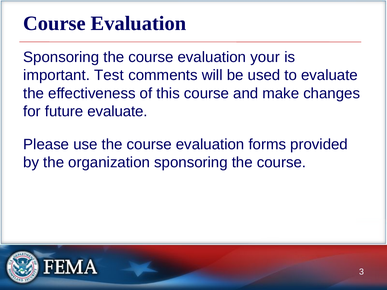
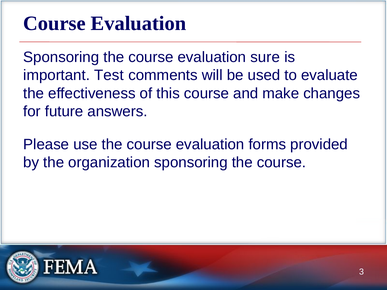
your: your -> sure (265, 57)
future evaluate: evaluate -> answers (117, 111)
